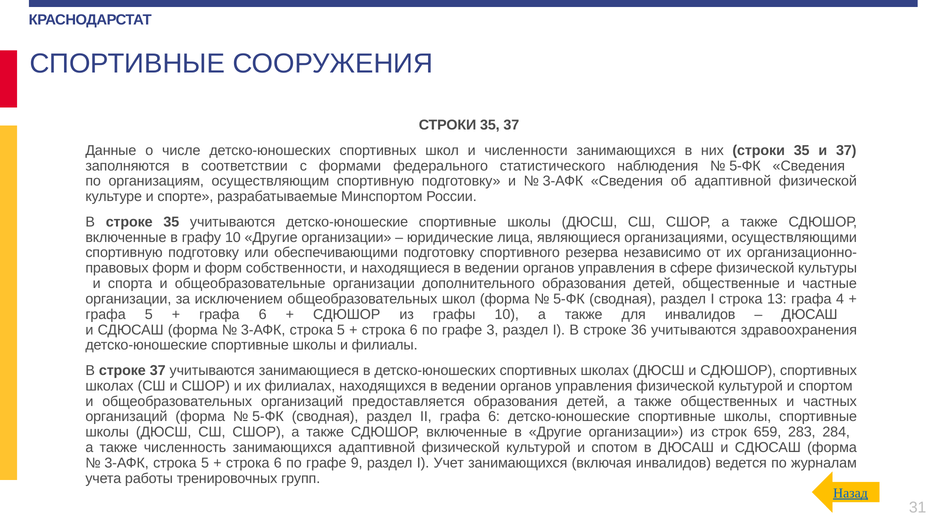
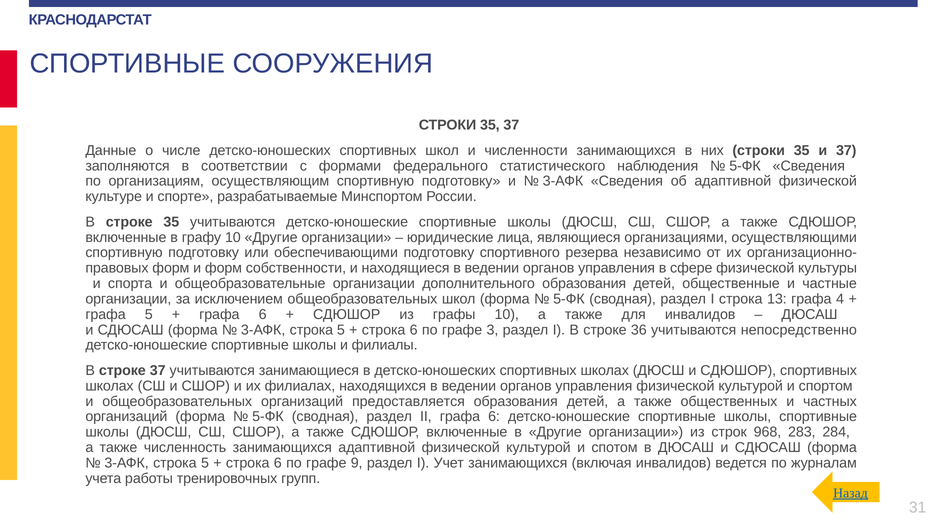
здравоохранения: здравоохранения -> непосредственно (799, 330)
659: 659 -> 968 (768, 432)
